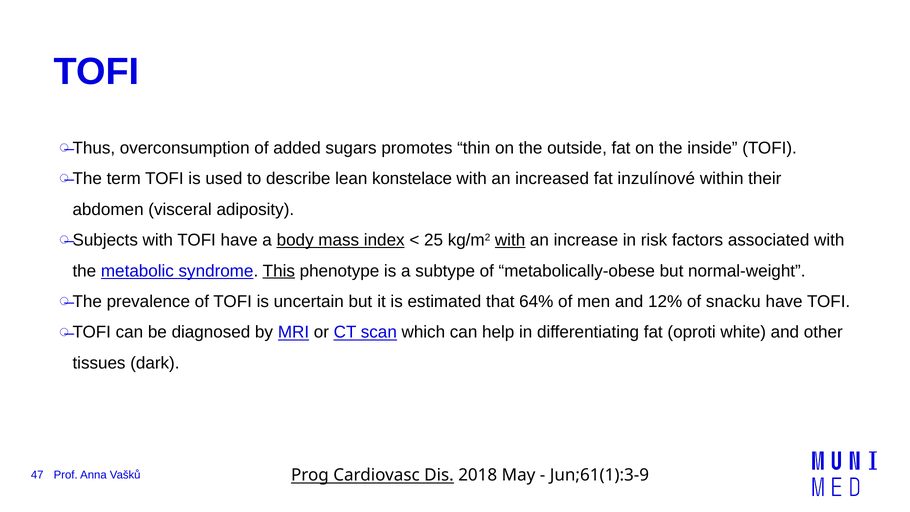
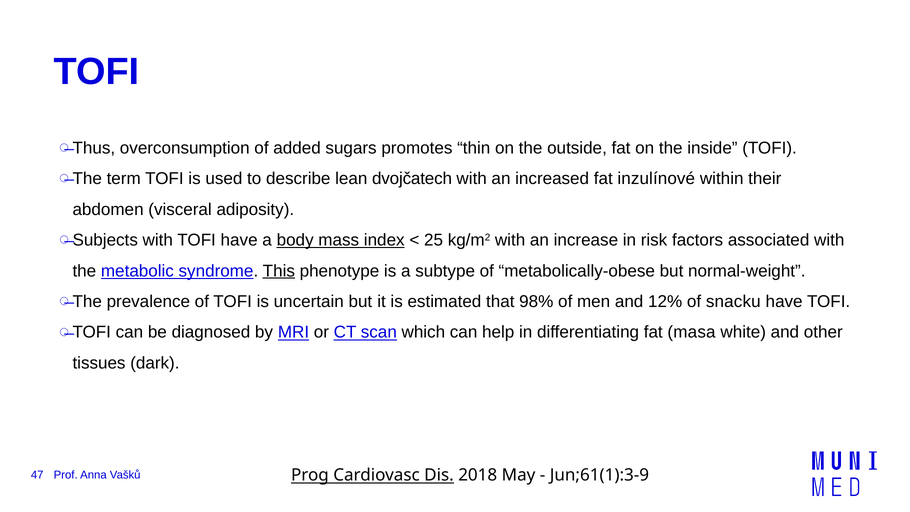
konstelace: konstelace -> dvojčatech (412, 179)
with underline: present -> none (510, 240)
64%: 64% -> 98% (536, 302)
oproti: oproti -> masa (692, 332)
